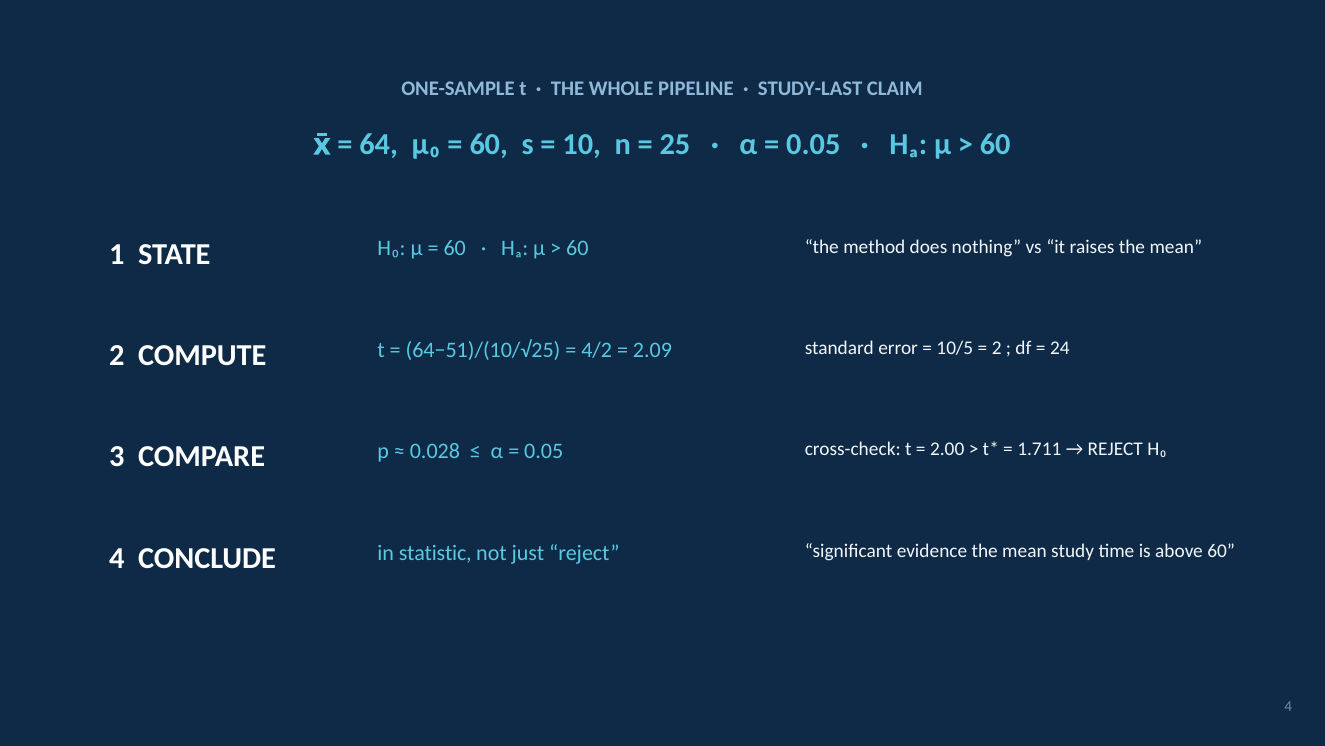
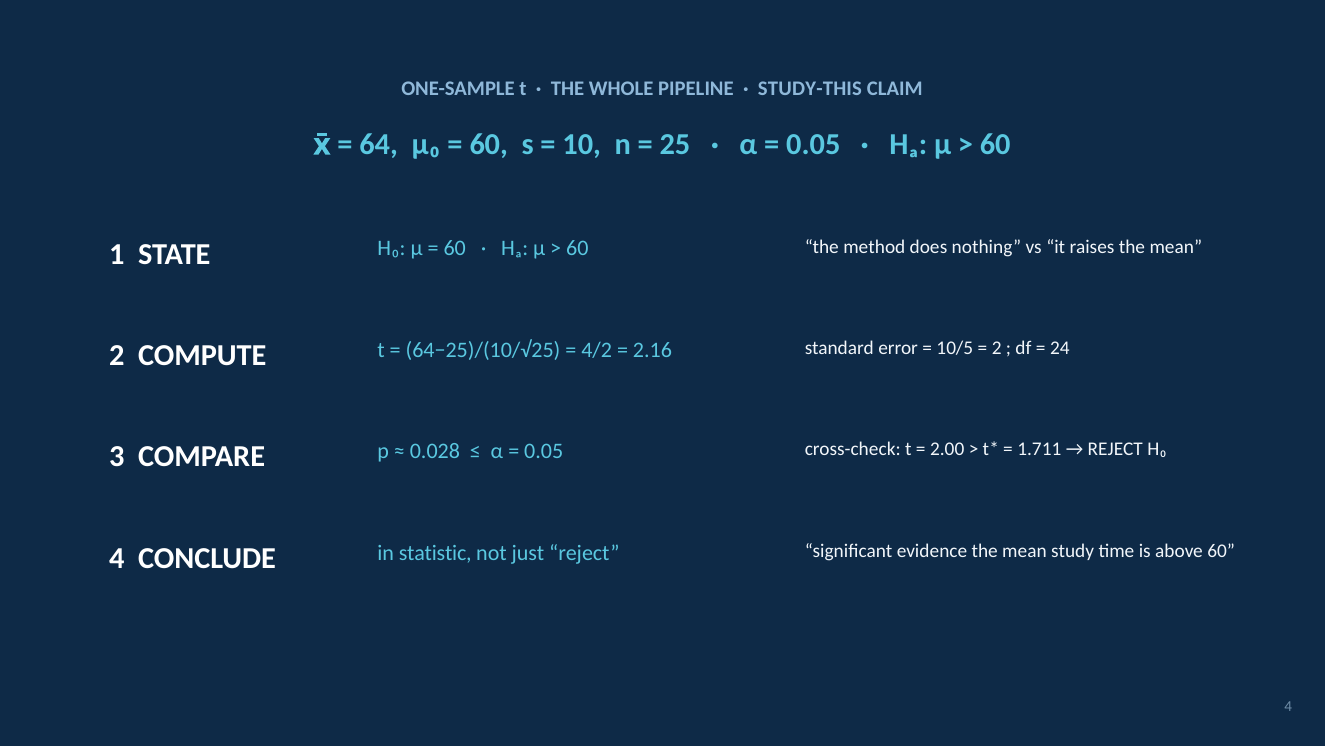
STUDY-LAST: STUDY-LAST -> STUDY-THIS (810, 88)
64−51)/(10/√25: 64−51)/(10/√25 -> 64−25)/(10/√25 (483, 350)
2.09: 2.09 -> 2.16 (652, 350)
